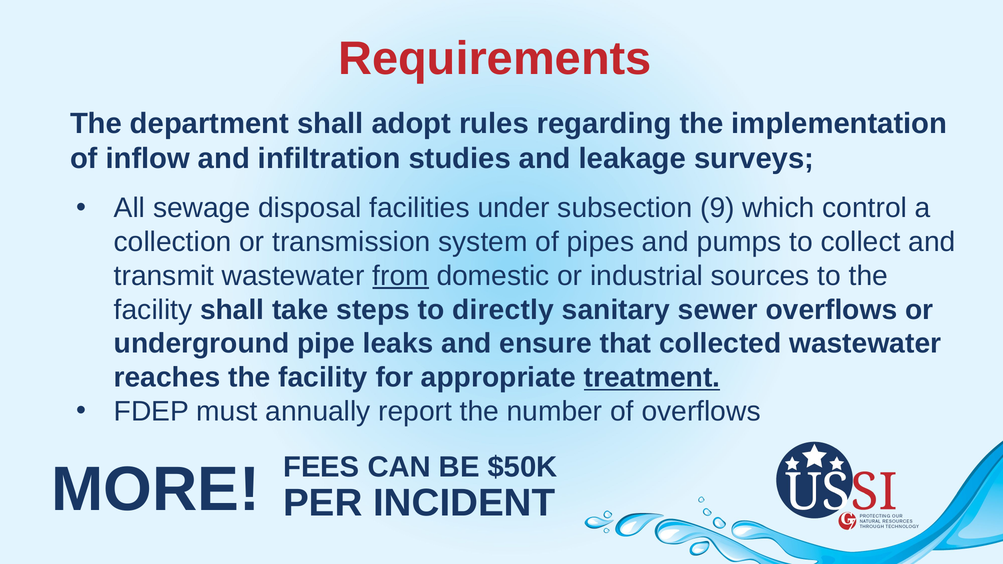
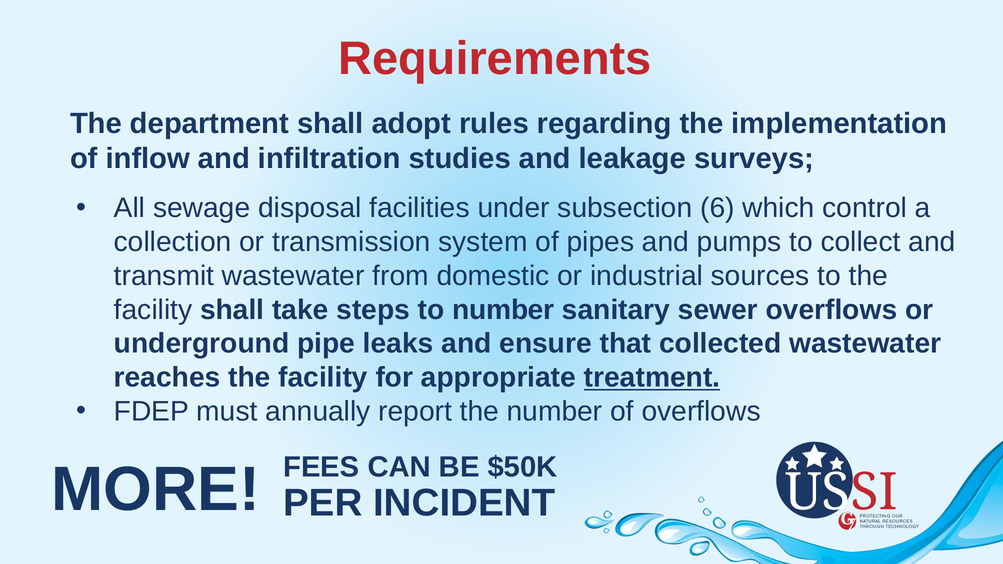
9: 9 -> 6 (717, 208)
from underline: present -> none (401, 276)
to directly: directly -> number (503, 310)
